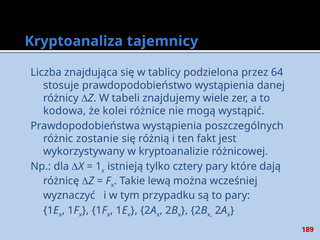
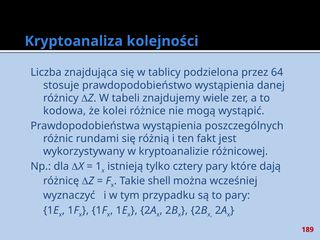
tajemnicy: tajemnicy -> kolejności (163, 41)
zostanie: zostanie -> rundami (97, 139)
lewą: lewą -> shell (159, 181)
